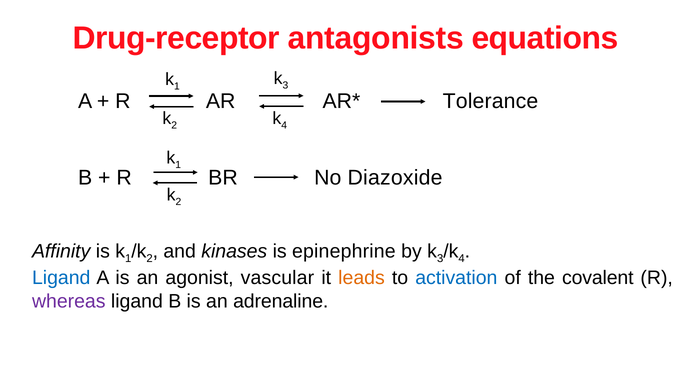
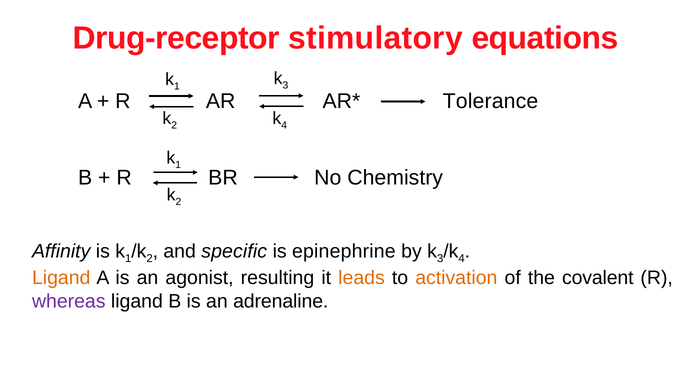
antagonists: antagonists -> stimulatory (375, 38)
Diazoxide: Diazoxide -> Chemistry (395, 178)
kinases: kinases -> specific (234, 251)
Ligand colour: blue -> orange (61, 277)
vascular: vascular -> resulting (277, 277)
activation colour: blue -> orange (456, 277)
